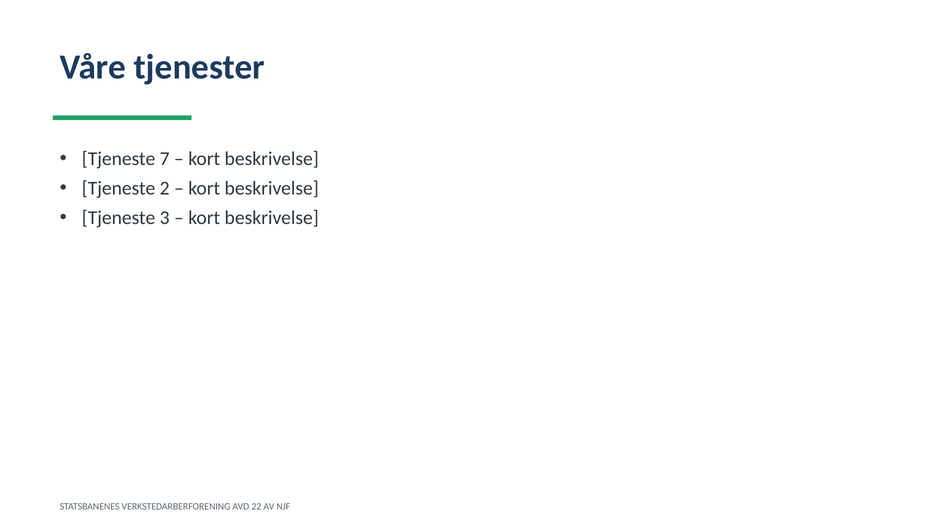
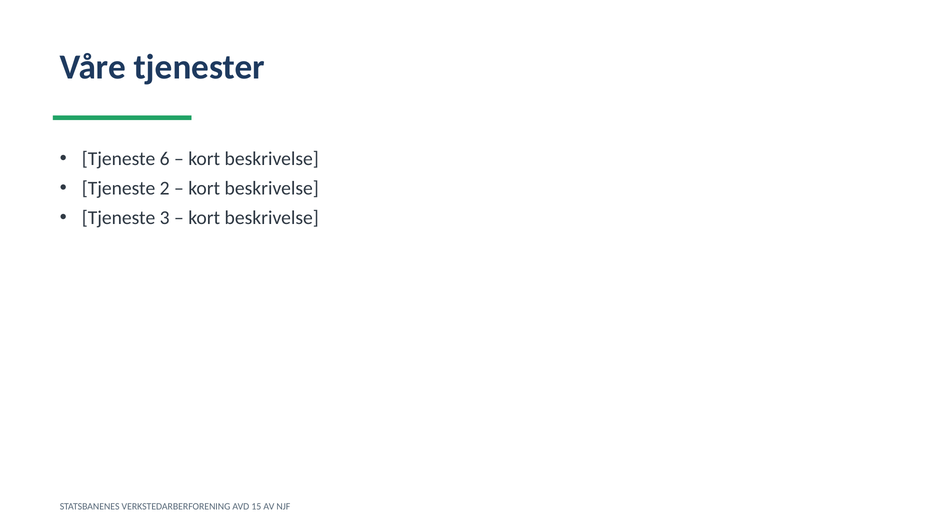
7: 7 -> 6 (165, 159)
22: 22 -> 15 (256, 507)
